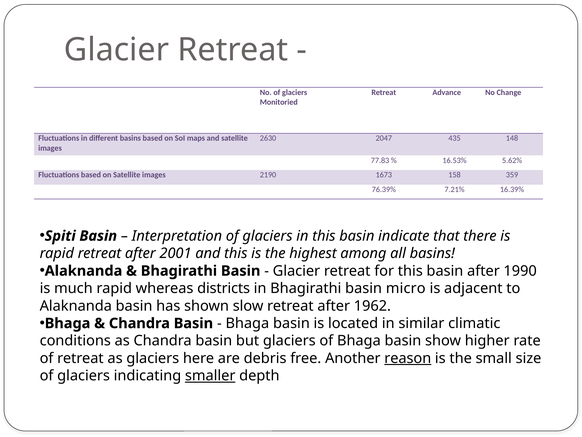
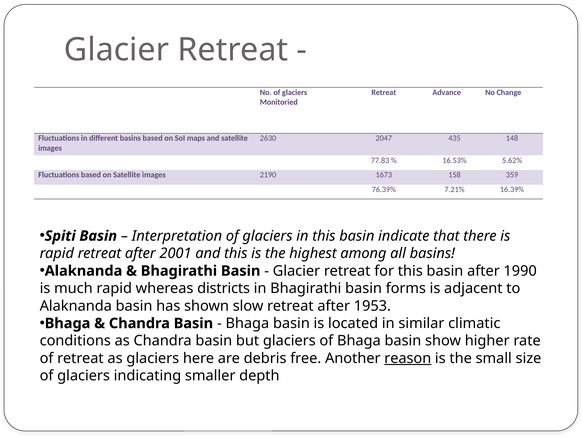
micro: micro -> forms (406, 288)
1962: 1962 -> 1953 (372, 306)
smaller underline: present -> none (210, 375)
